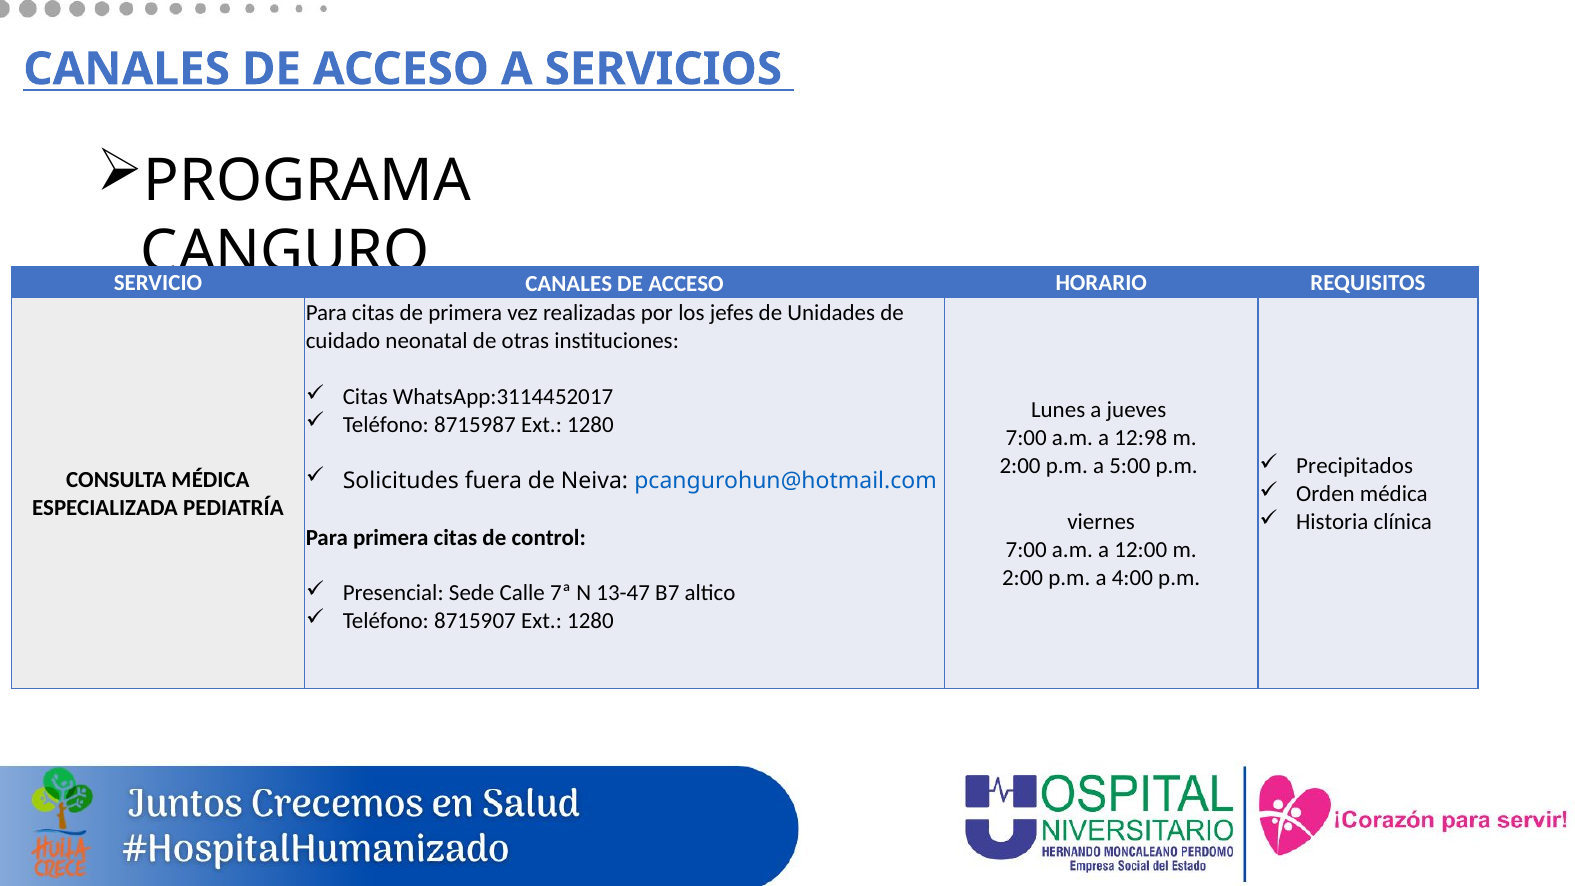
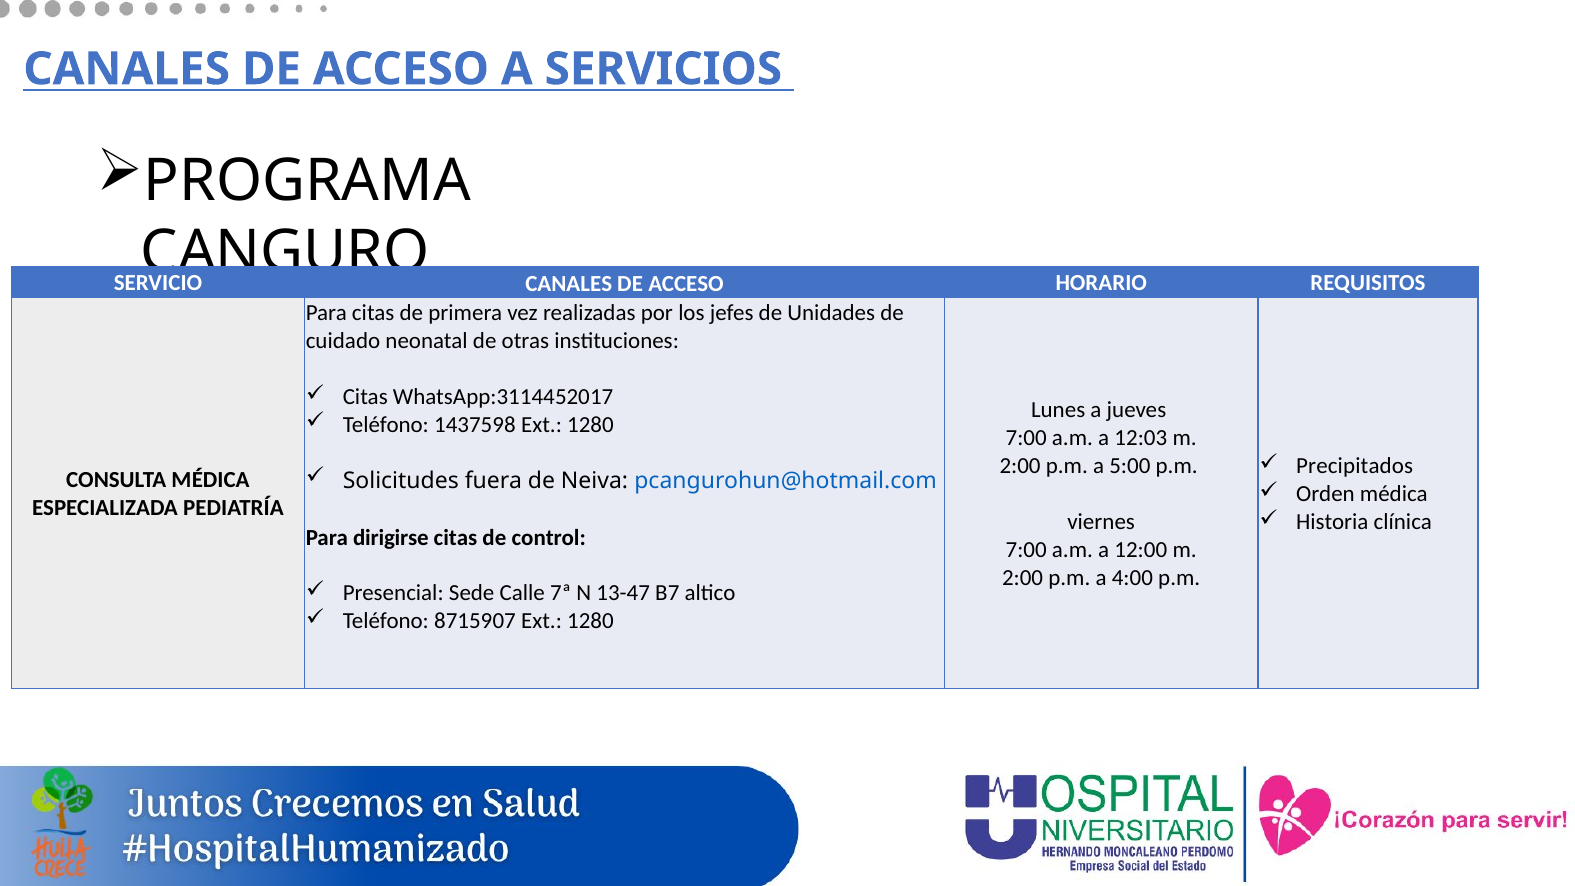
8715987: 8715987 -> 1437598 (475, 425)
12:98: 12:98 -> 12:03 (1141, 438)
Para primera: primera -> dirigirse (391, 537)
